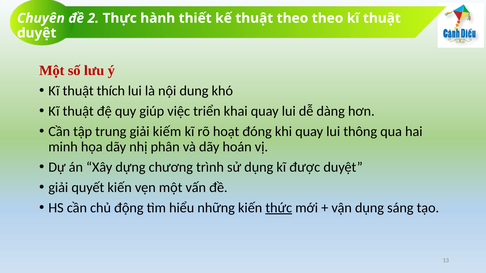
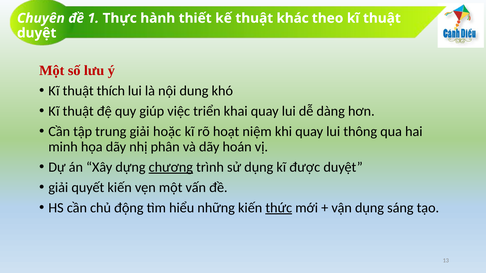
2: 2 -> 1 (93, 18)
theo: theo -> khác (293, 18)
kiếm: kiếm -> hoặc (167, 132)
đóng: đóng -> niệm (257, 132)
chương underline: none -> present (171, 167)
